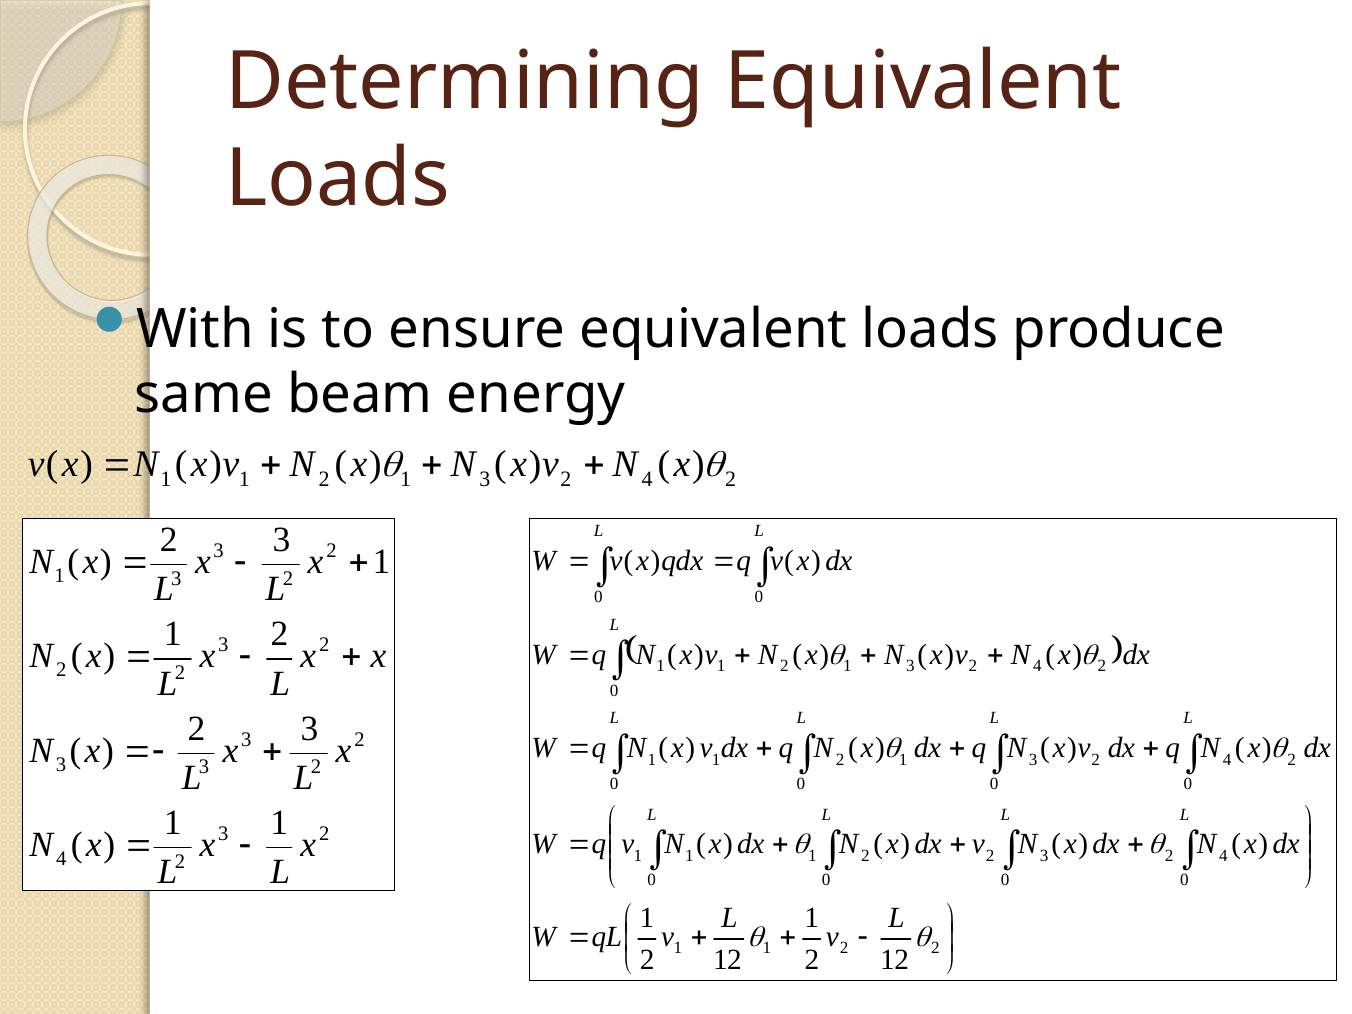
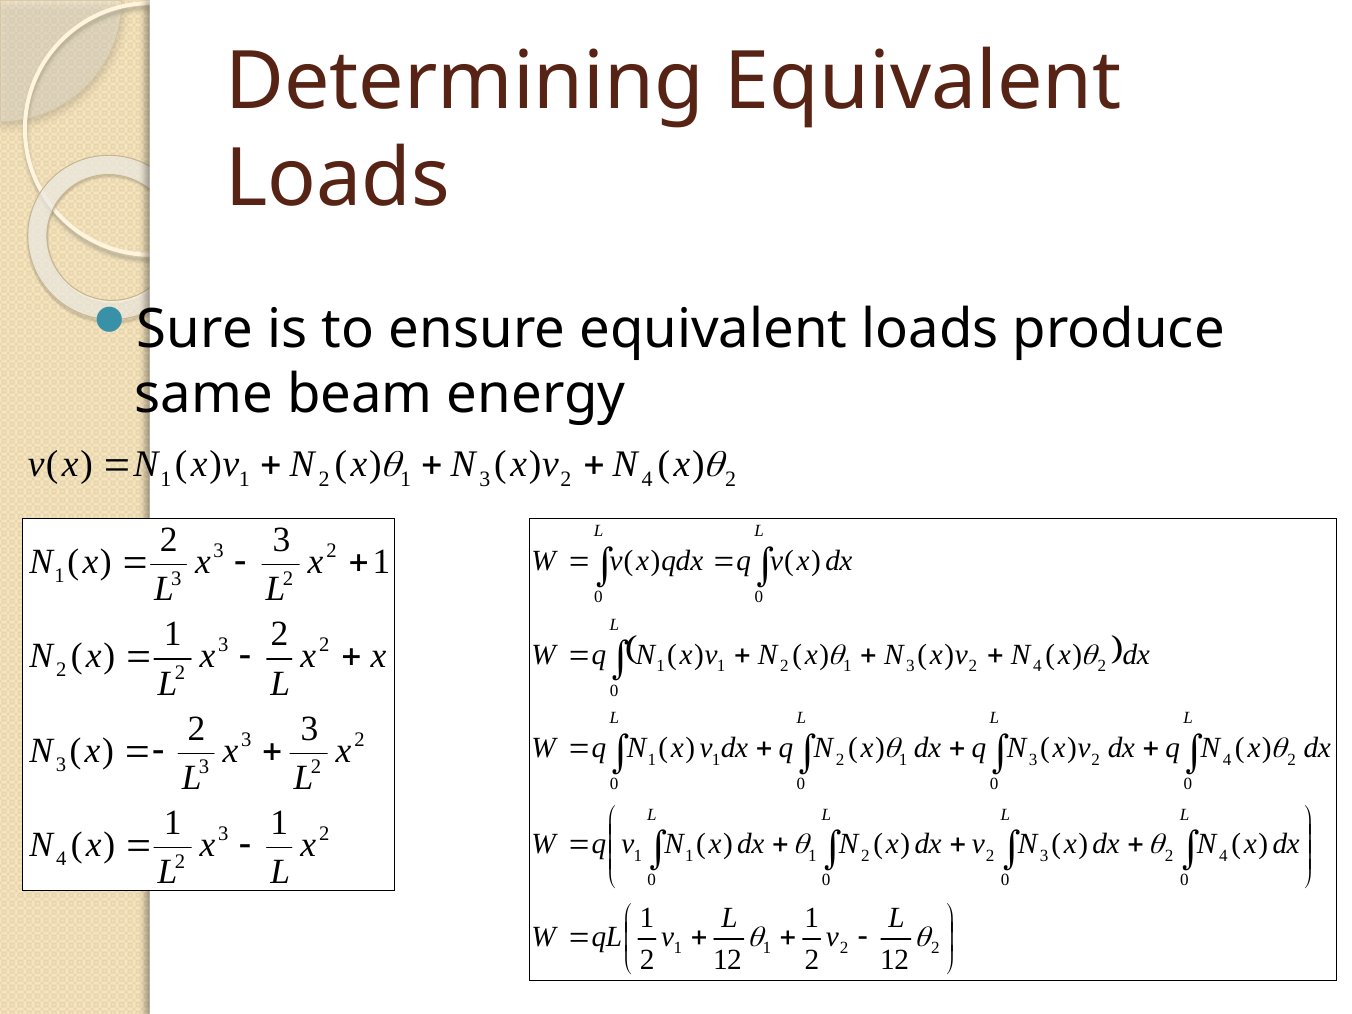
With: With -> Sure (195, 329)
